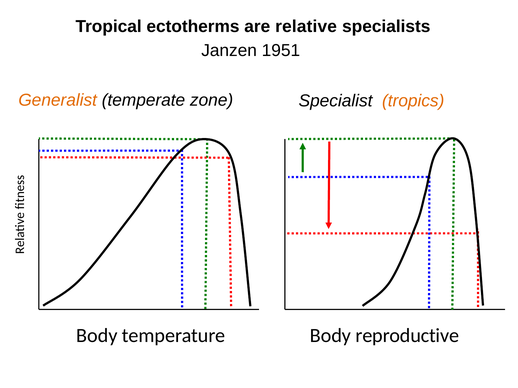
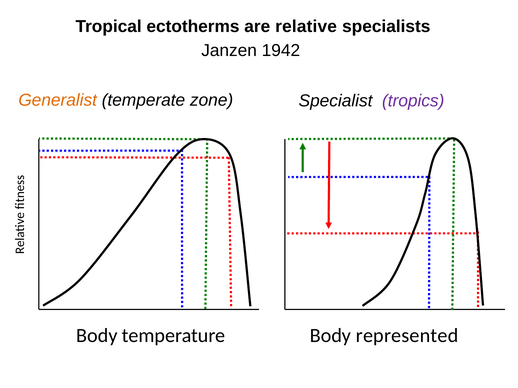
1951: 1951 -> 1942 (281, 51)
tropics colour: orange -> purple (413, 101)
reproductive: reproductive -> represented (407, 336)
